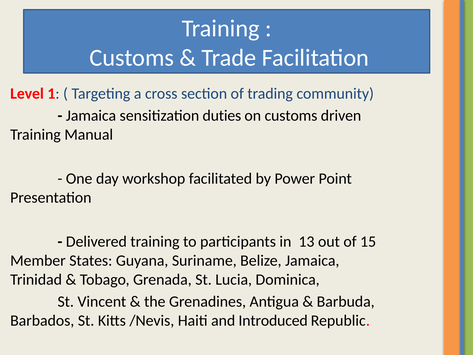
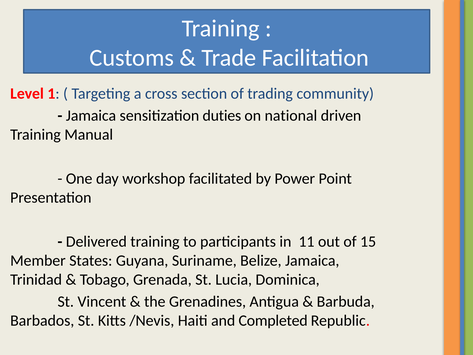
on customs: customs -> national (291, 115)
13: 13 -> 11 (306, 242)
Introduced: Introduced -> Completed (273, 320)
